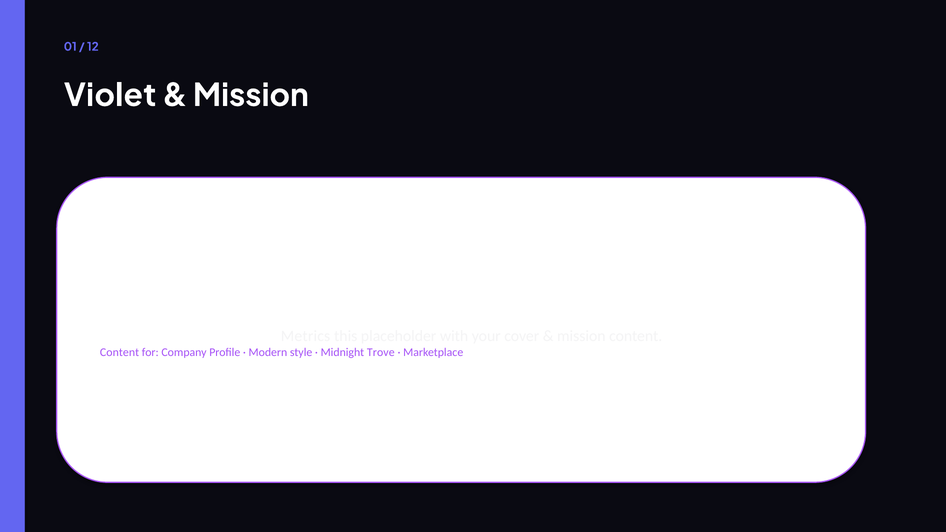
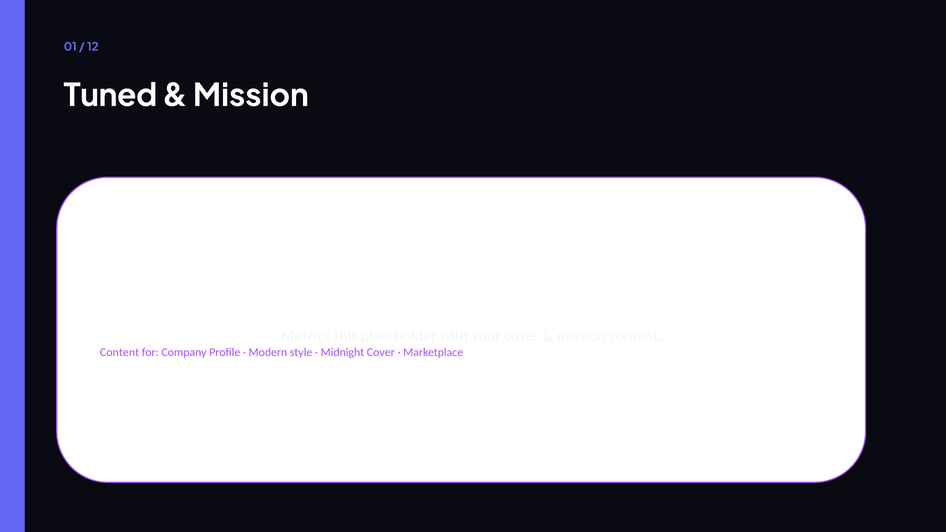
Violet: Violet -> Tuned (110, 96)
Midnight Trove: Trove -> Cover (381, 353)
